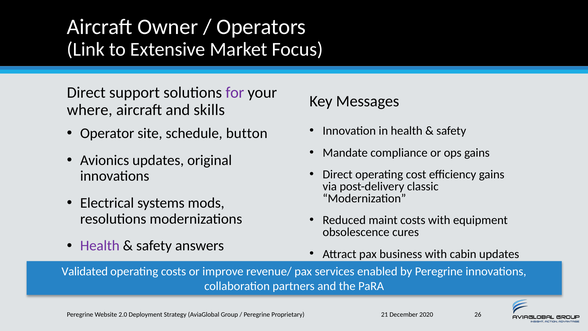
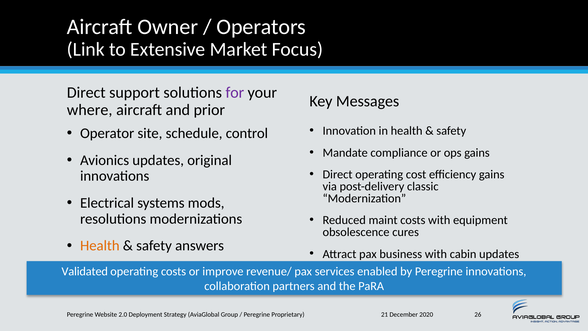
skills: skills -> prior (209, 110)
button: button -> control (247, 133)
Health colour: purple -> orange (100, 246)
